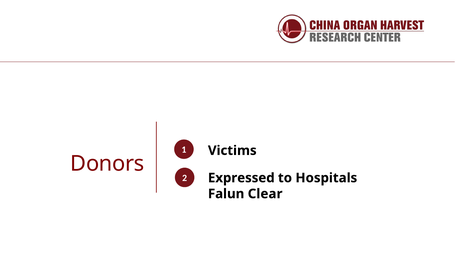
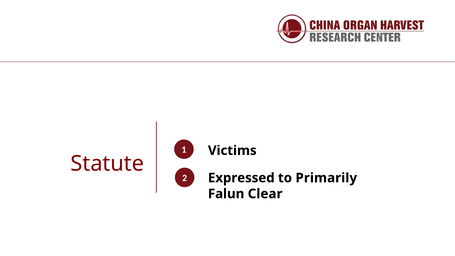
Donors: Donors -> Statute (107, 164)
Hospitals: Hospitals -> Primarily (326, 178)
